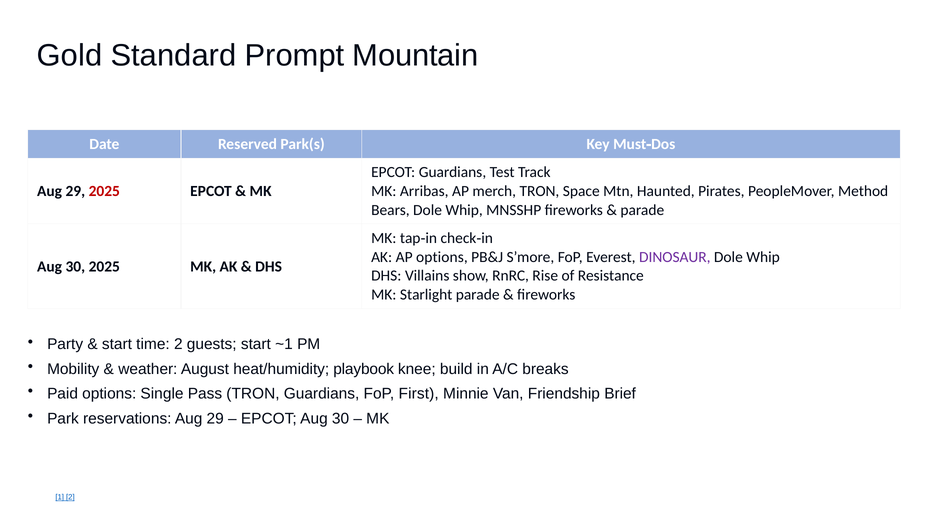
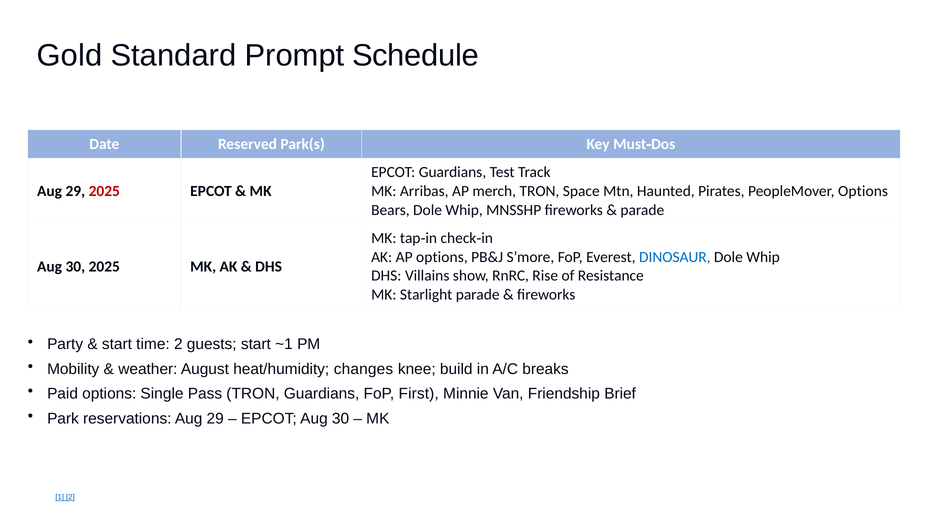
Mountain: Mountain -> Schedule (415, 56)
PeopleMover Method: Method -> Options (863, 191)
DINOSAUR colour: purple -> blue (675, 257)
playbook: playbook -> changes (364, 369)
